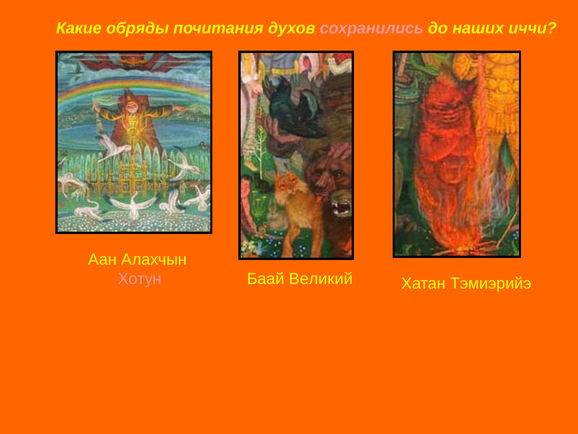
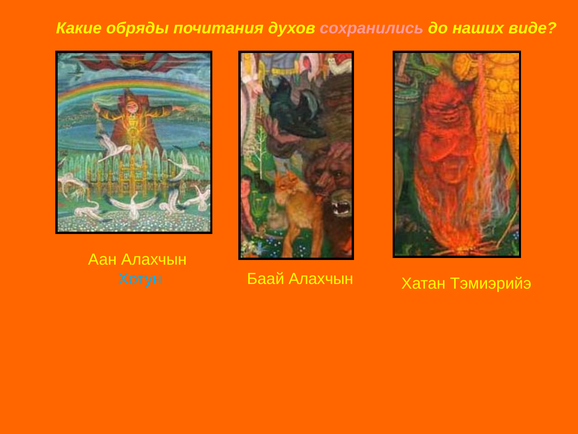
иччи: иччи -> виде (533, 28)
Хотун colour: pink -> light blue (140, 279)
Баай Великий: Великий -> Алахчын (321, 279)
